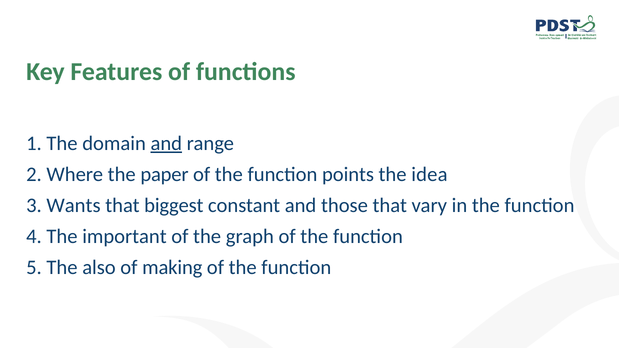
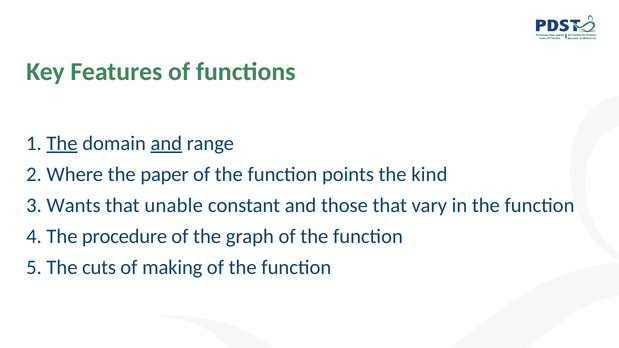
The underline: none -> present (62, 144)
idea: idea -> kind (429, 175)
biggest: biggest -> unable (174, 206)
important: important -> procedure (125, 237)
also: also -> cuts (99, 268)
